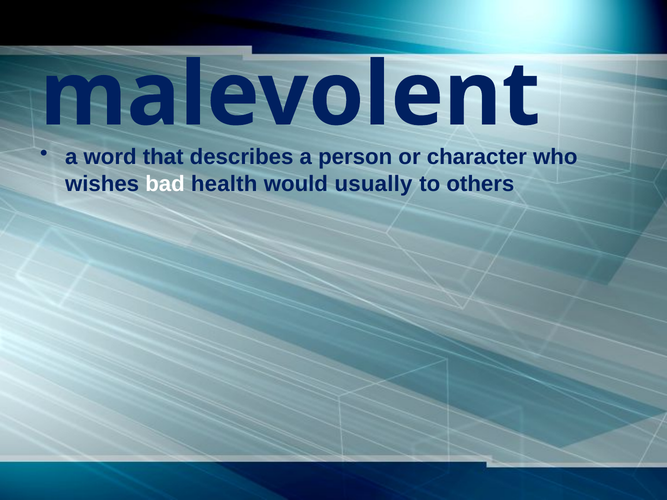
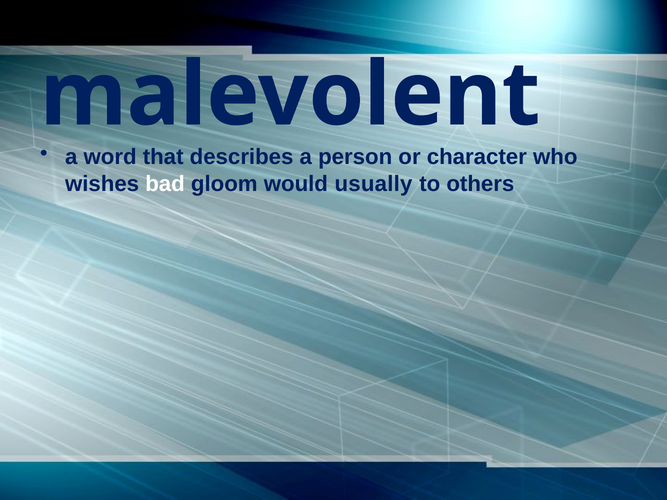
health: health -> gloom (224, 184)
